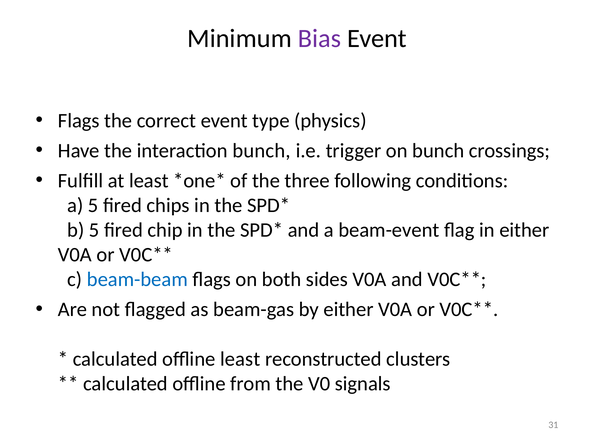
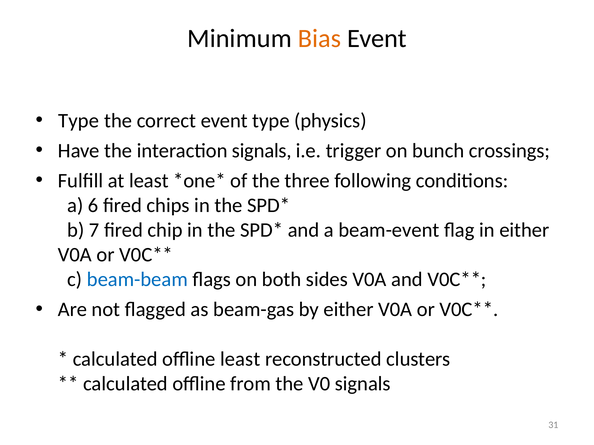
Bias colour: purple -> orange (319, 39)
Flags: Flags -> Type (79, 121)
interaction bunch: bunch -> signals (262, 151)
a 5: 5 -> 6 (93, 206)
b 5: 5 -> 7 (94, 230)
